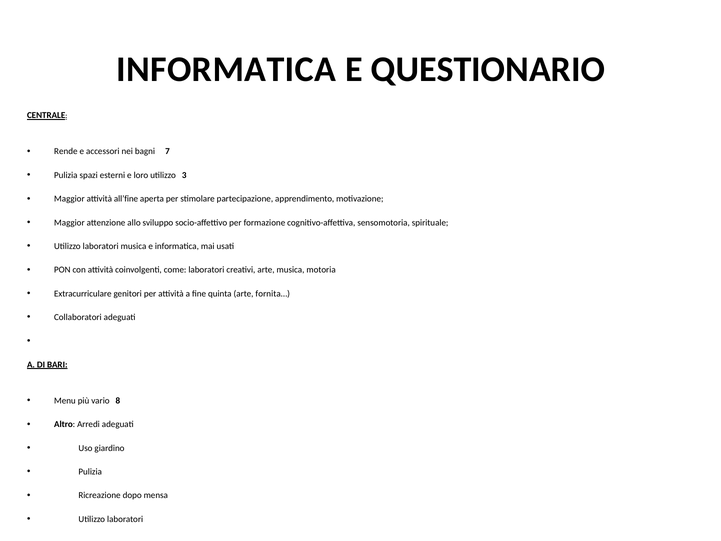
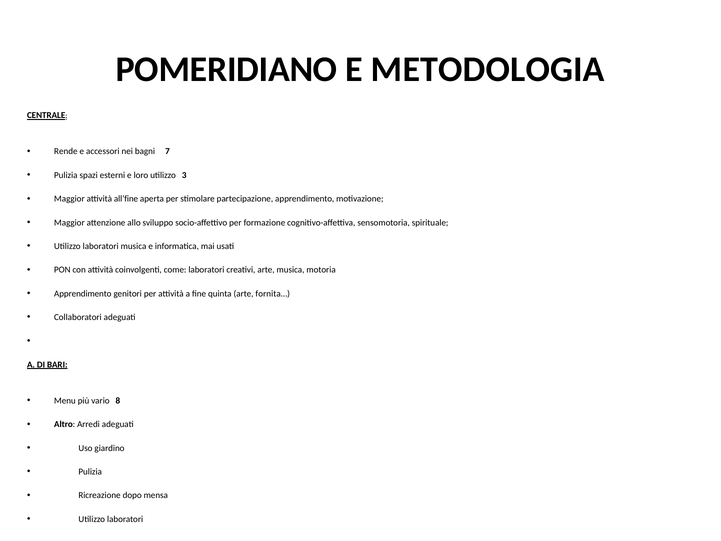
INFORMATICA: INFORMATICA -> POMERIDIANO (226, 69)
QUESTIONARIO: QUESTIONARIO -> METODOLOGIA (488, 69)
Extracurriculare: Extracurriculare -> Apprendimento (83, 293)
